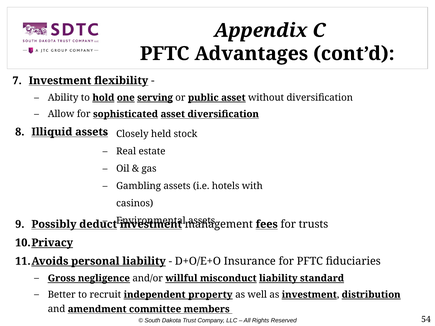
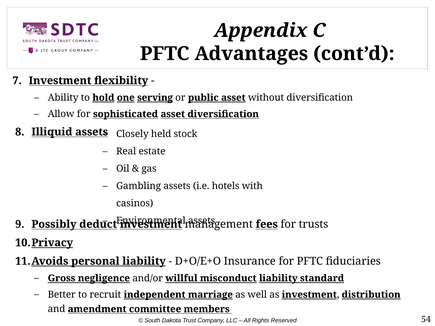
property: property -> marriage (210, 295)
